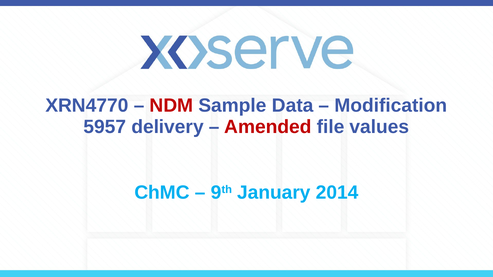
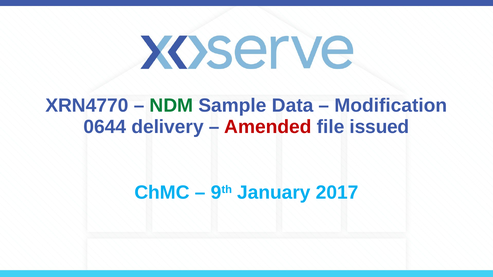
NDM colour: red -> green (171, 105)
5957: 5957 -> 0644 (105, 127)
values: values -> issued (379, 127)
2014: 2014 -> 2017 (337, 193)
